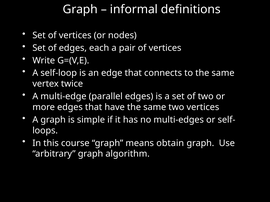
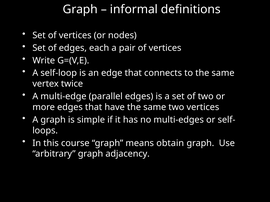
algorithm: algorithm -> adjacency (128, 154)
